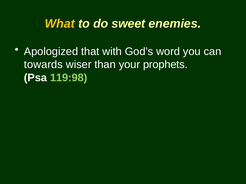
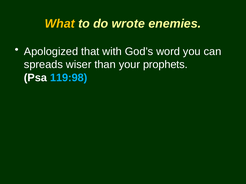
sweet: sweet -> wrote (128, 24)
towards: towards -> spreads (43, 65)
119:98 colour: light green -> light blue (69, 78)
